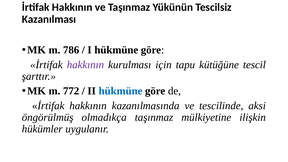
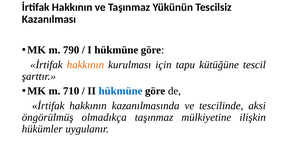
786: 786 -> 790 (71, 50)
hakkının colour: purple -> orange (85, 65)
772: 772 -> 710 (71, 91)
